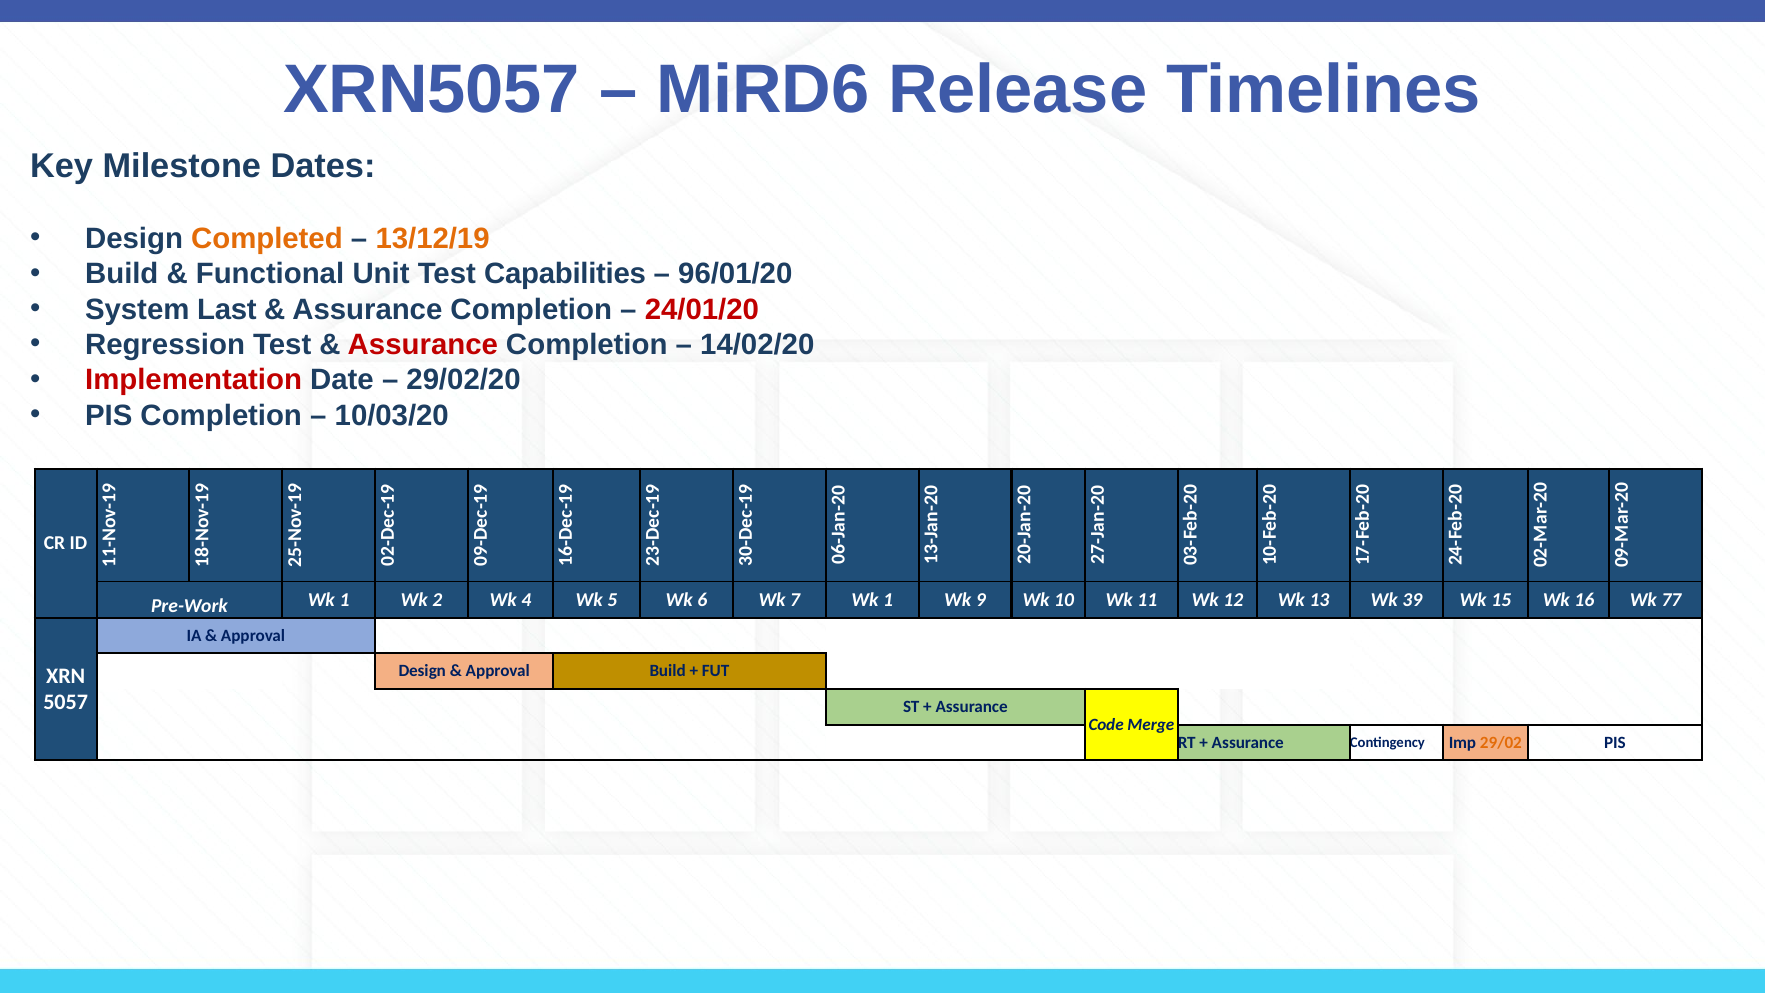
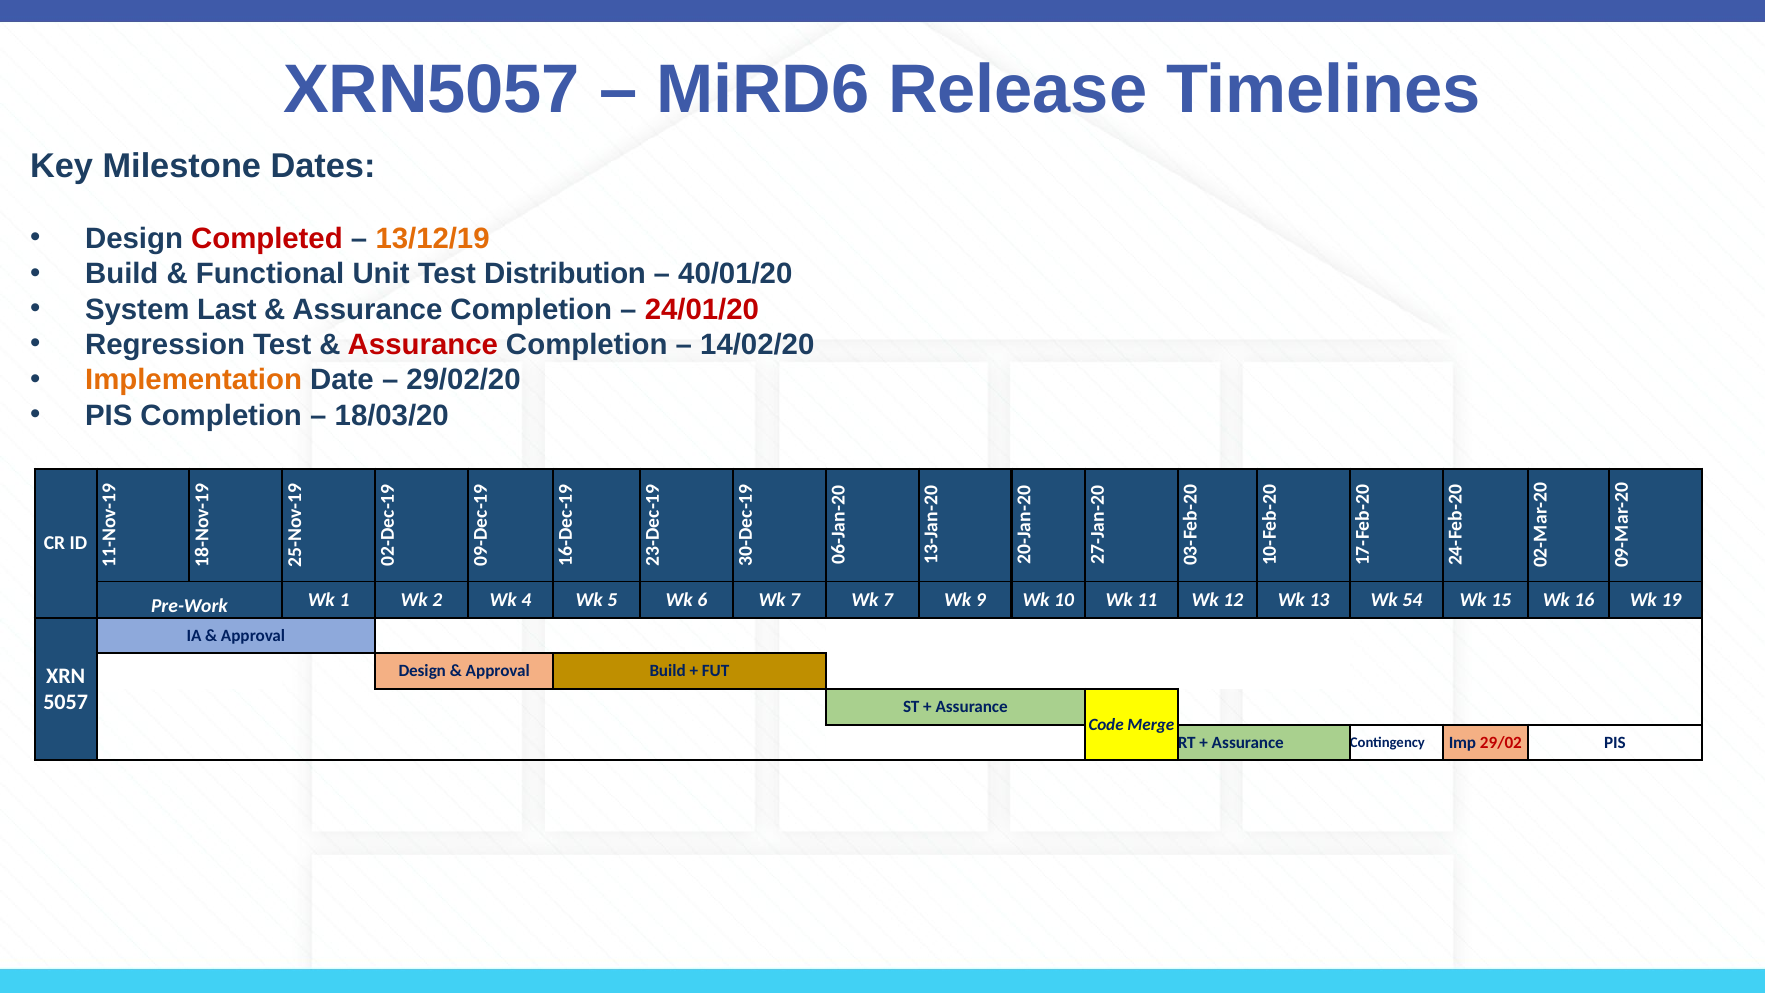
Completed colour: orange -> red (267, 239)
Capabilities: Capabilities -> Distribution (565, 274)
96/01/20: 96/01/20 -> 40/01/20 (735, 274)
Implementation colour: red -> orange (194, 380)
10/03/20: 10/03/20 -> 18/03/20 (392, 415)
7 Wk 1: 1 -> 7 (888, 600)
39: 39 -> 54 (1412, 600)
77: 77 -> 19 (1671, 600)
29/02 colour: orange -> red (1501, 743)
